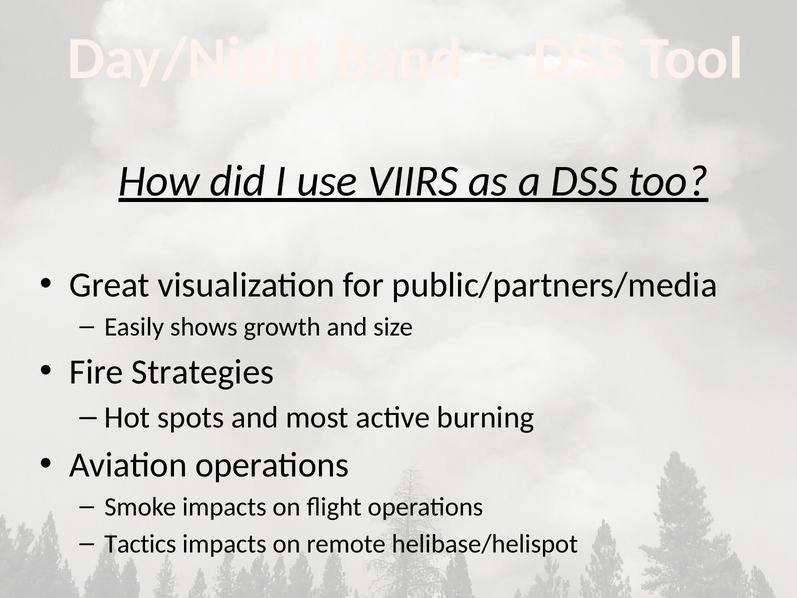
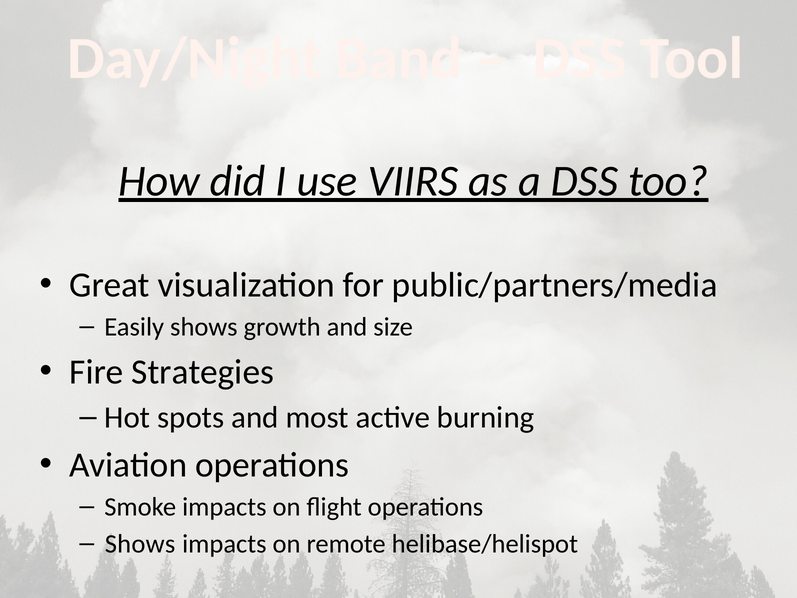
Tactics: Tactics -> Shows (140, 544)
